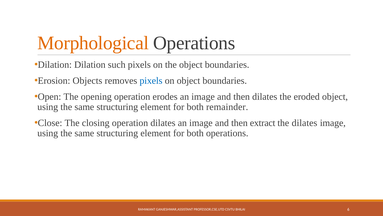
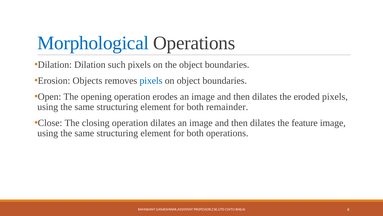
Morphological colour: orange -> blue (93, 43)
eroded object: object -> pixels (335, 96)
extract: extract -> dilates (263, 123)
the dilates: dilates -> feature (305, 123)
